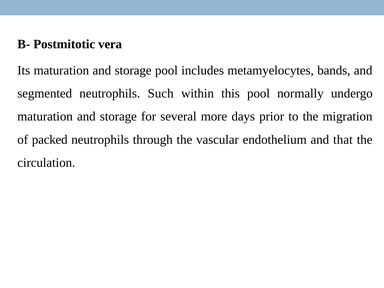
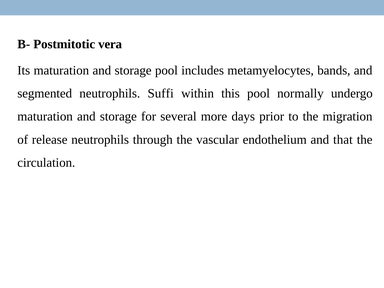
Such: Such -> Suffi (161, 93)
packed: packed -> release (50, 140)
